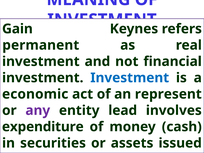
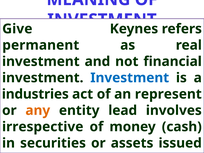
Gain: Gain -> Give (17, 29)
economic: economic -> industries (35, 94)
any colour: purple -> orange (38, 110)
expenditure: expenditure -> irrespective (43, 127)
